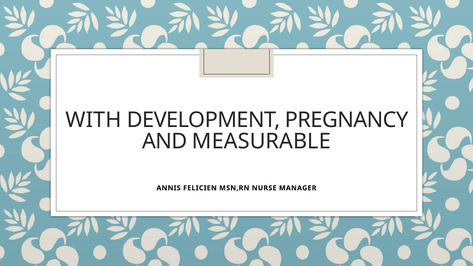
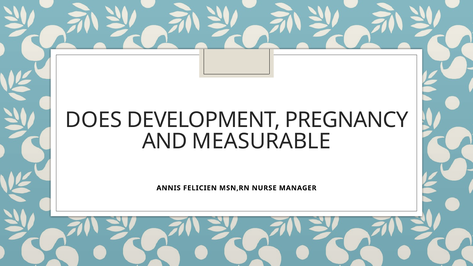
WITH: WITH -> DOES (94, 120)
